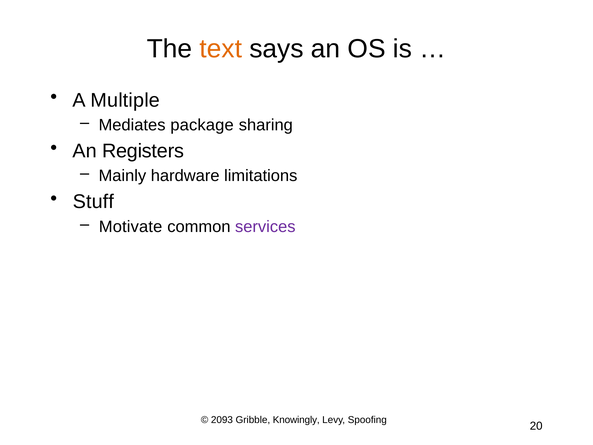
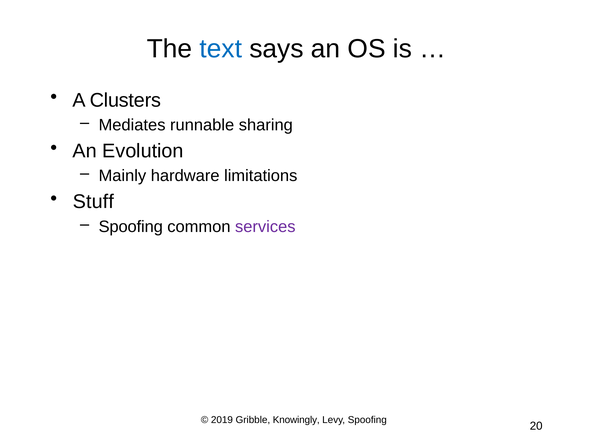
text colour: orange -> blue (221, 49)
Multiple: Multiple -> Clusters (125, 100)
package: package -> runnable (202, 125)
Registers: Registers -> Evolution (143, 151)
Motivate: Motivate -> Spoofing (131, 226)
2093: 2093 -> 2019 (222, 420)
